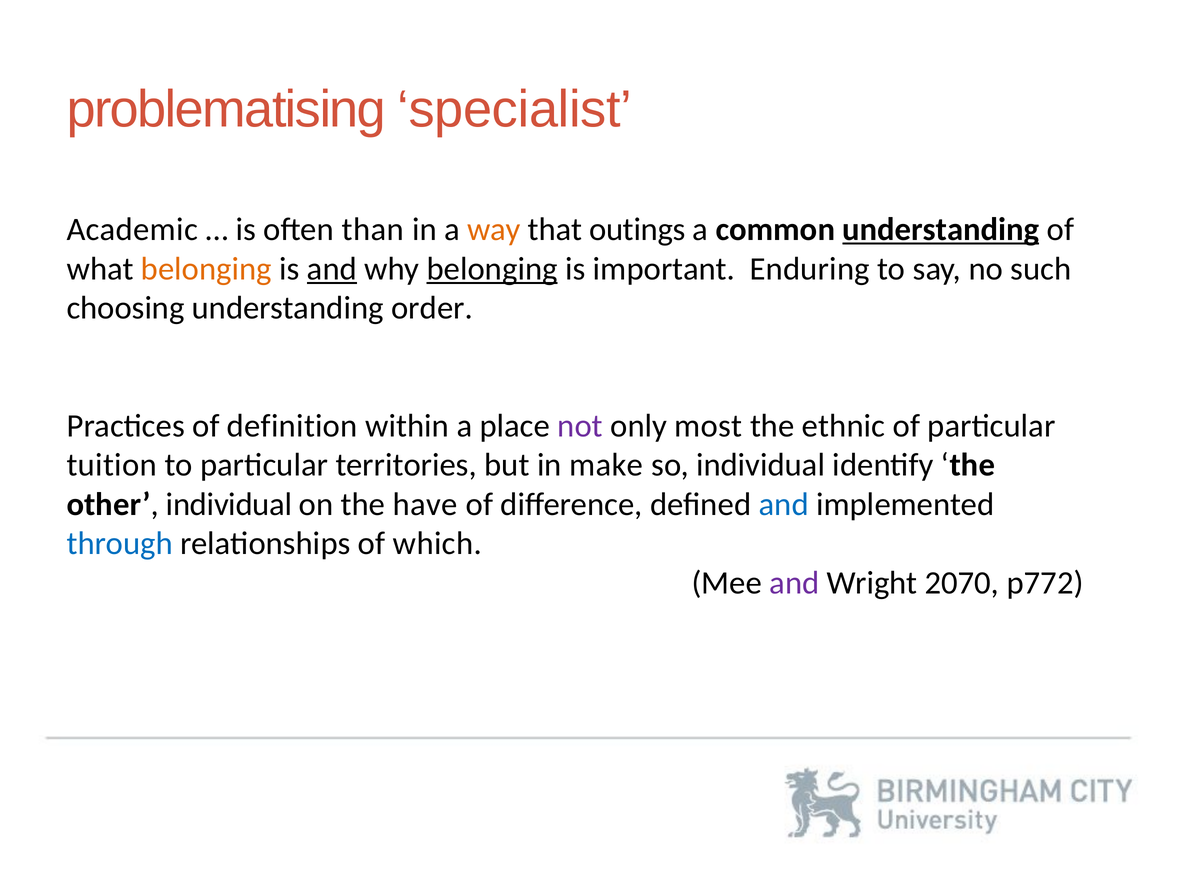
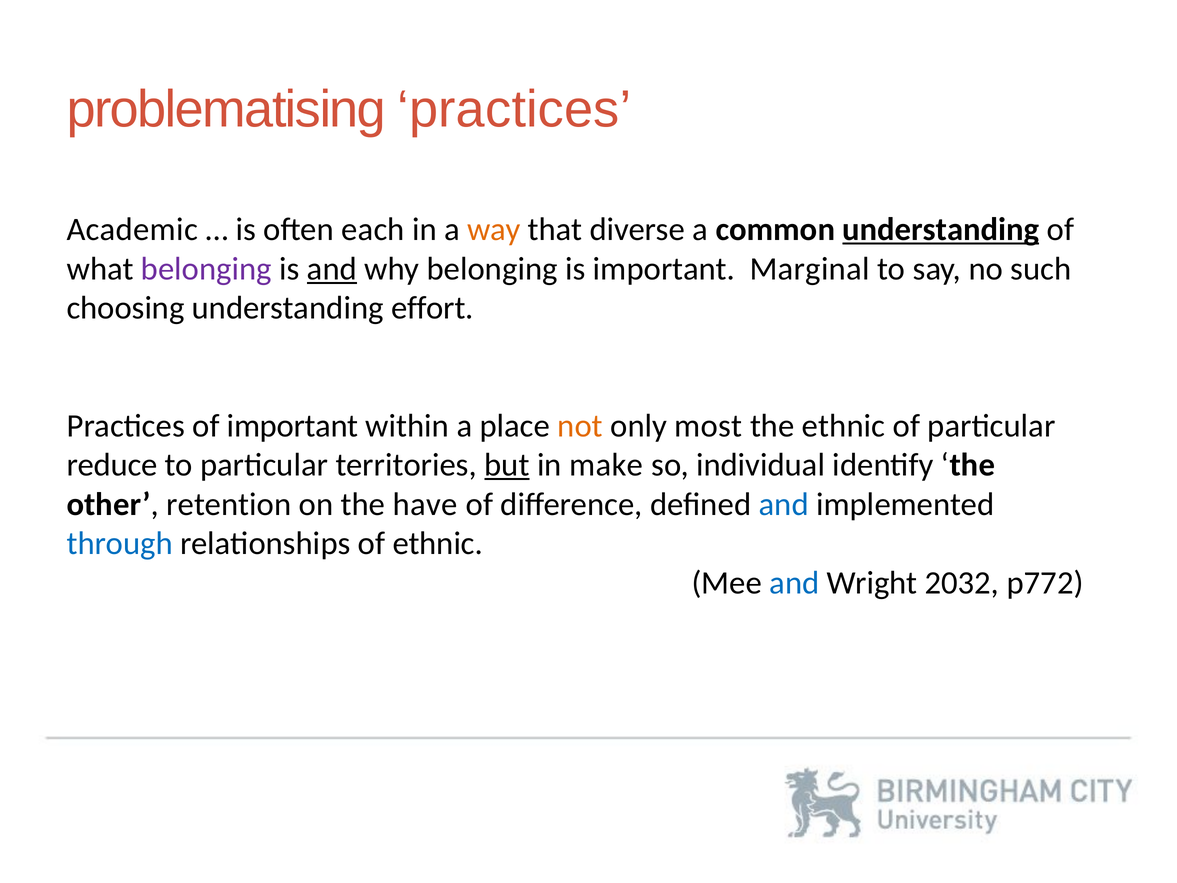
problematising specialist: specialist -> practices (514, 109)
than: than -> each (373, 229)
outings: outings -> diverse (637, 229)
belonging colour: orange -> purple (206, 269)
belonging underline: present -> none (492, 269)
Enduring: Enduring -> Marginal (810, 269)
order: order -> effort (432, 308)
of definition: definition -> important (293, 426)
not colour: purple -> orange (580, 426)
tuition: tuition -> reduce (112, 465)
but underline: none -> present (507, 465)
other individual: individual -> retention (229, 504)
of which: which -> ethnic (438, 543)
and colour: purple -> blue (794, 583)
2070: 2070 -> 2032 (962, 583)
